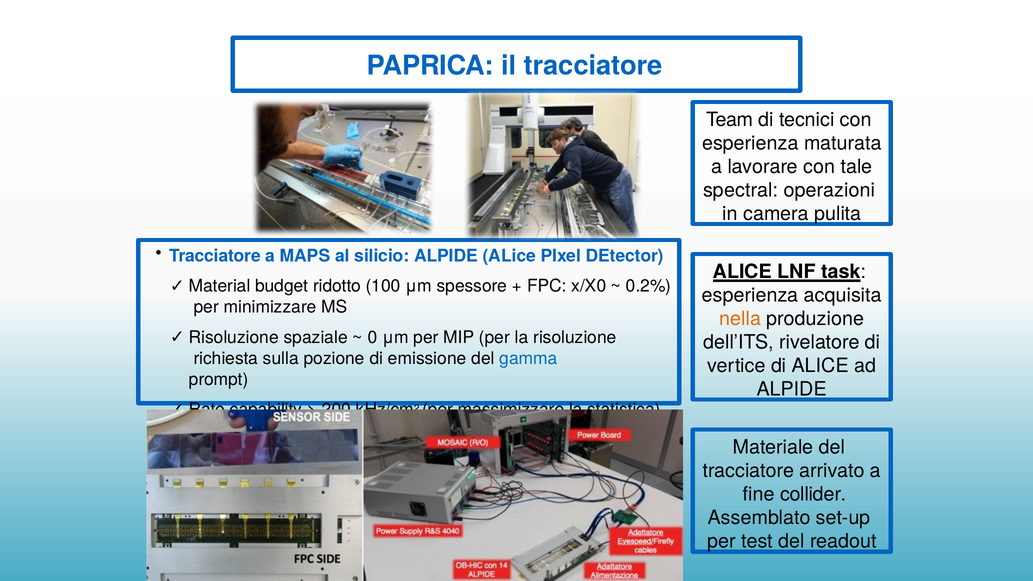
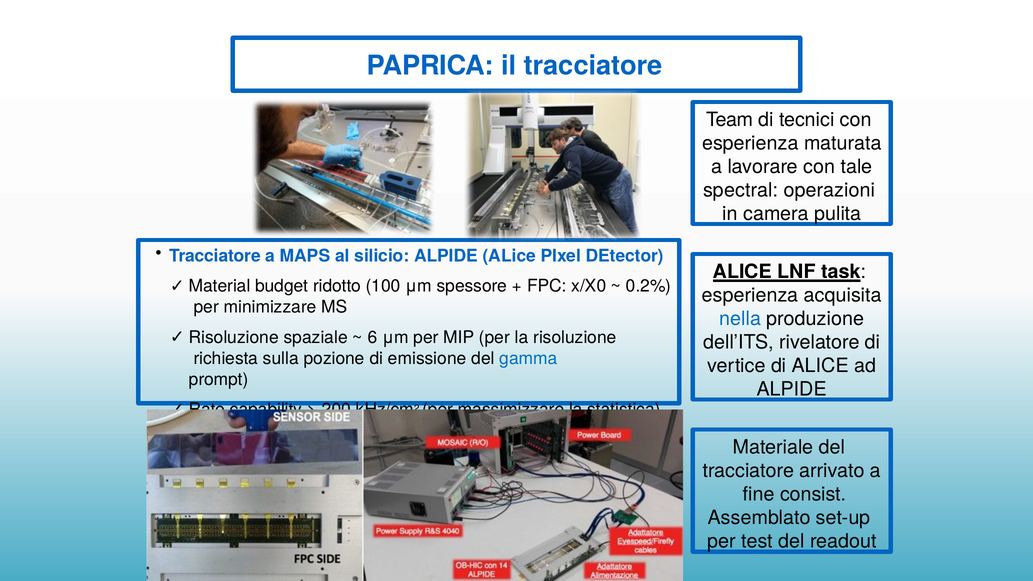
nella colour: orange -> blue (740, 319)
0: 0 -> 6 (372, 337)
collider: collider -> consist (813, 494)
